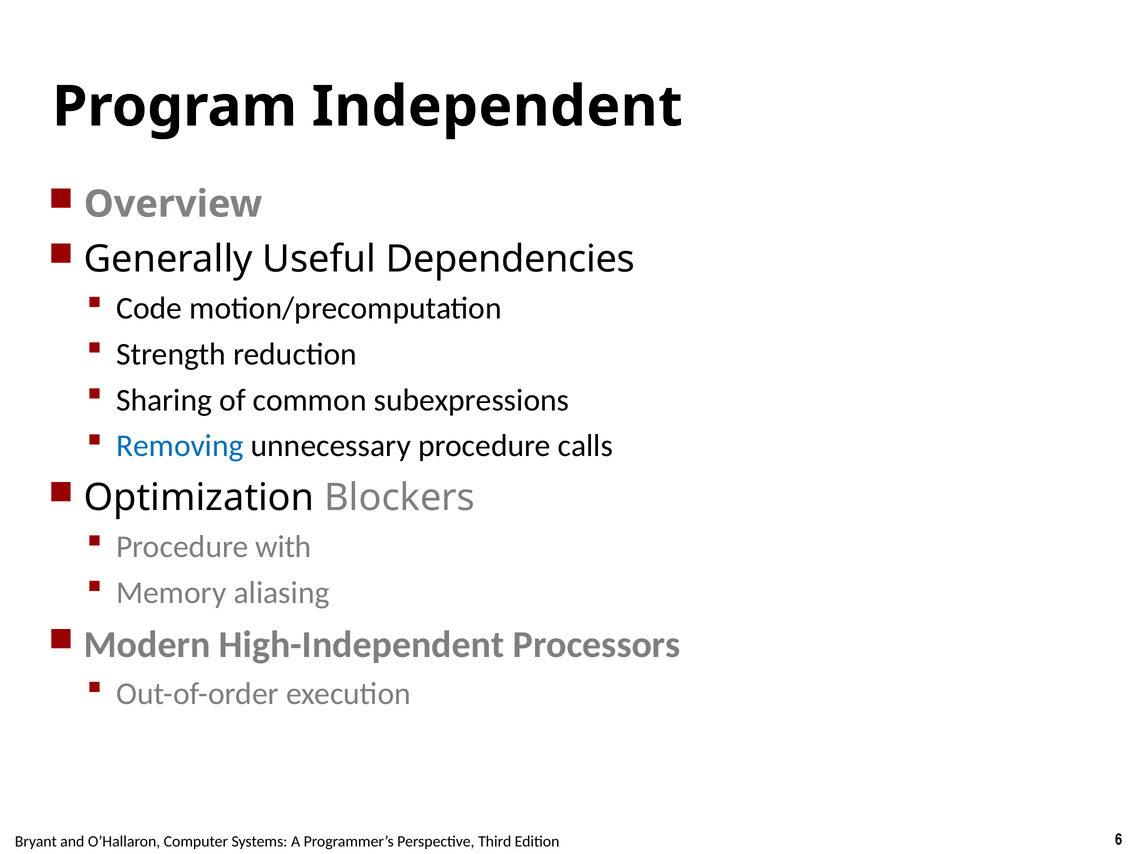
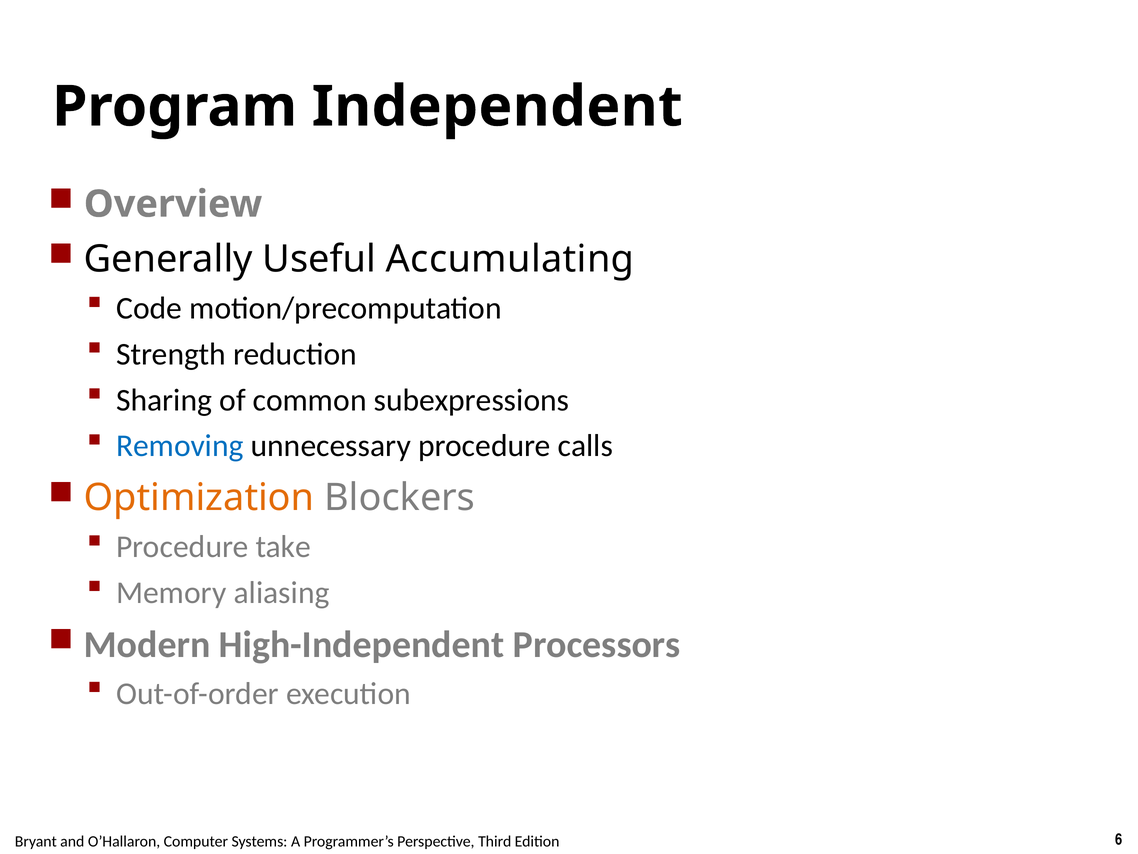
Dependencies: Dependencies -> Accumulating (510, 259)
Optimization colour: black -> orange (199, 497)
with: with -> take (283, 547)
